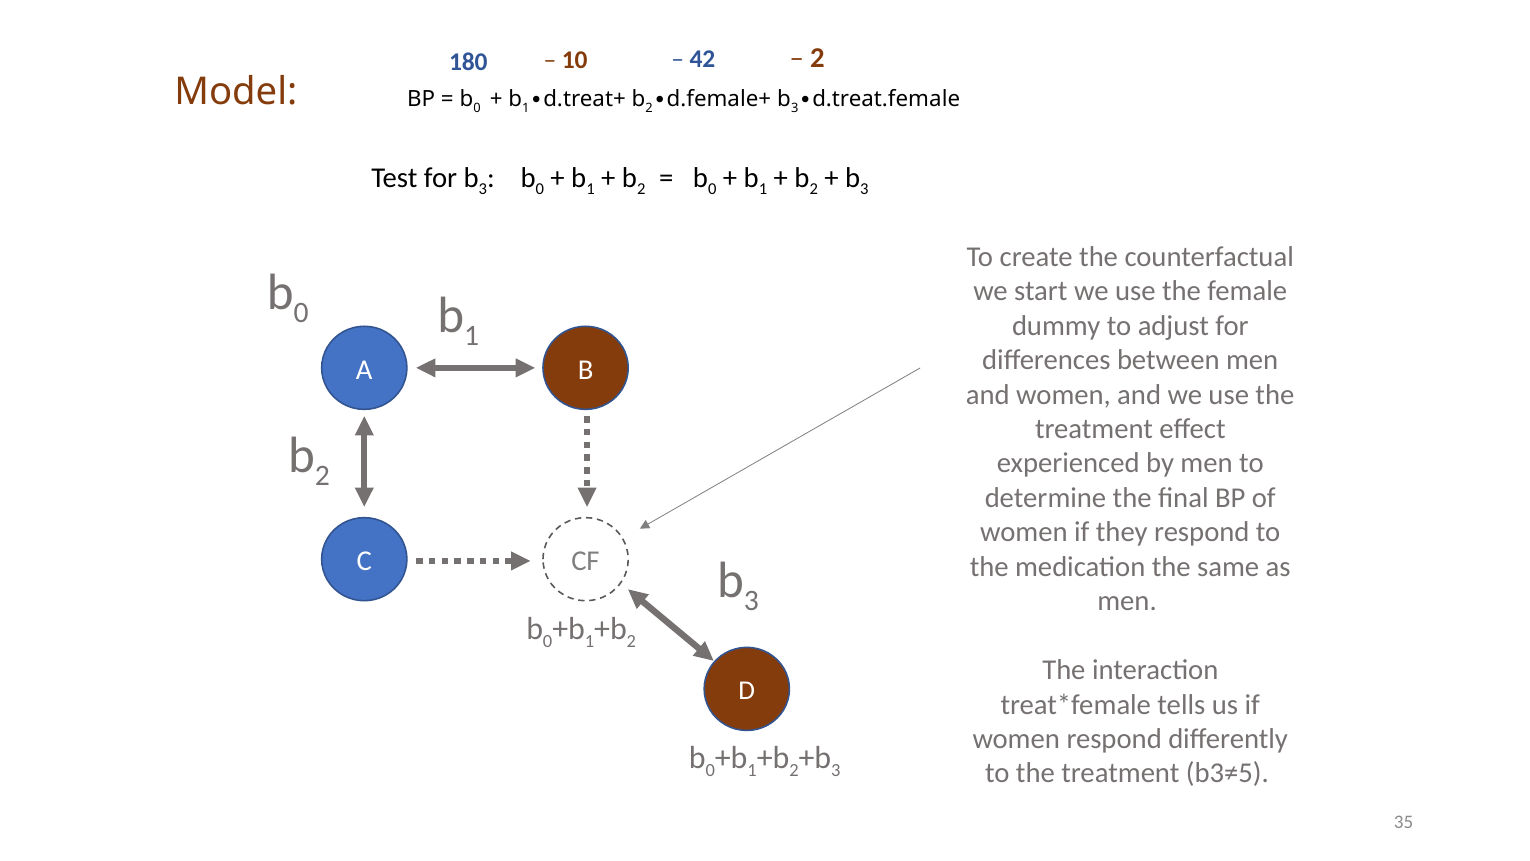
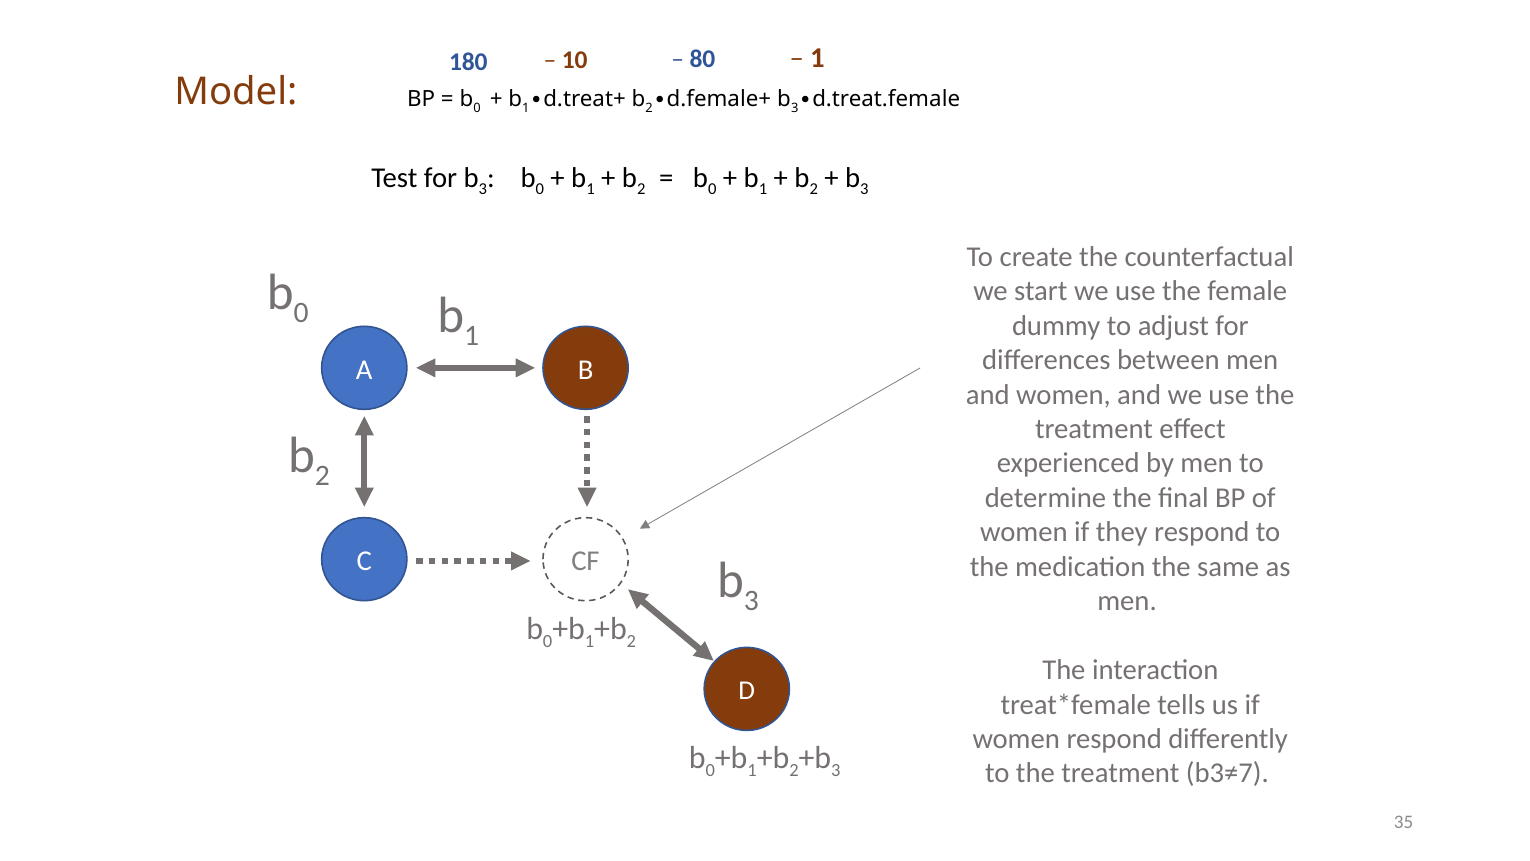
2: 2 -> 1 (817, 58)
42: 42 -> 80 (702, 59)
b3≠5: b3≠5 -> b3≠7 (1227, 773)
